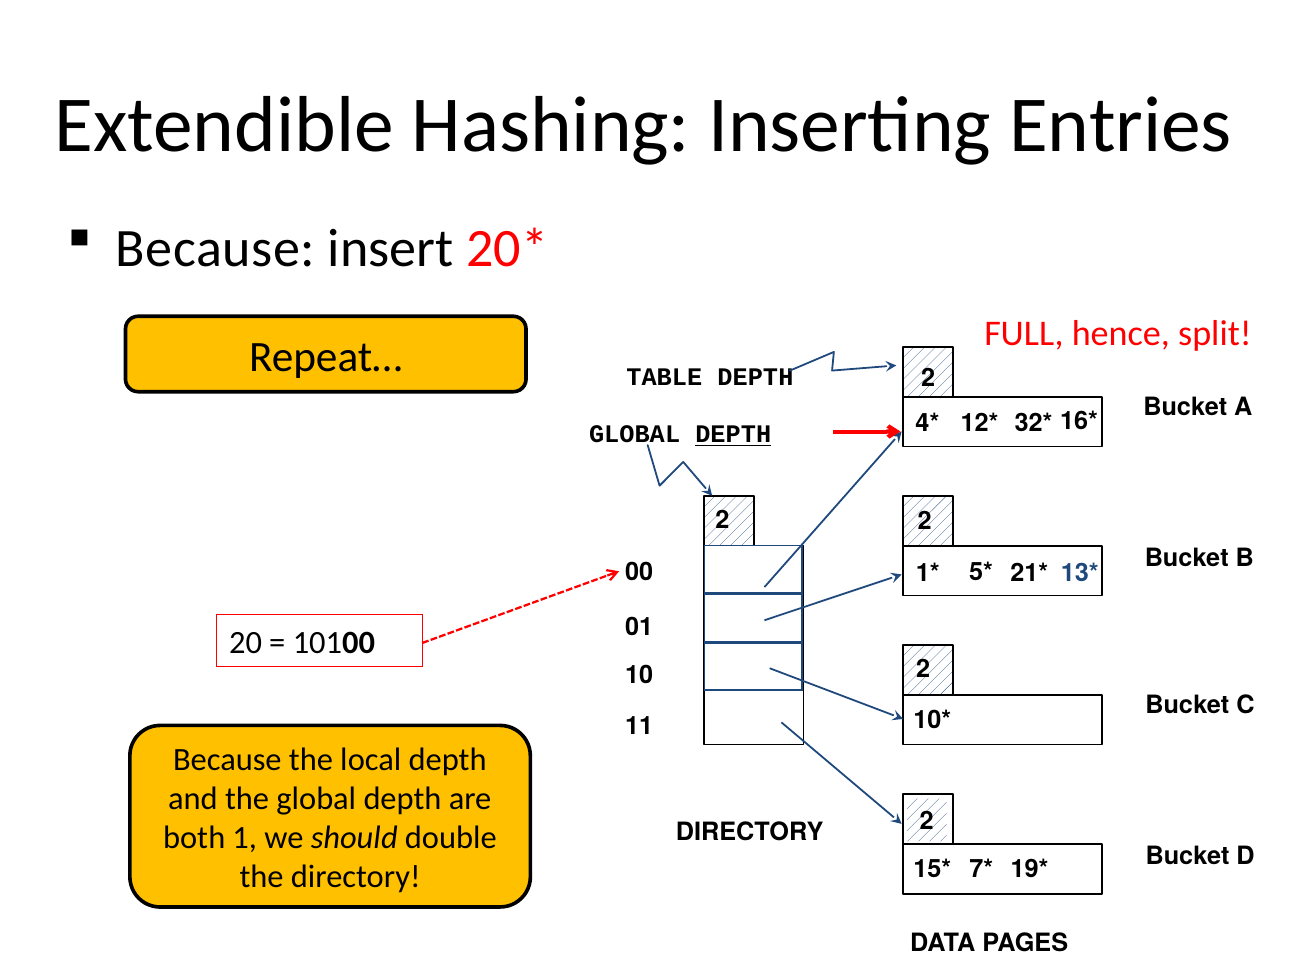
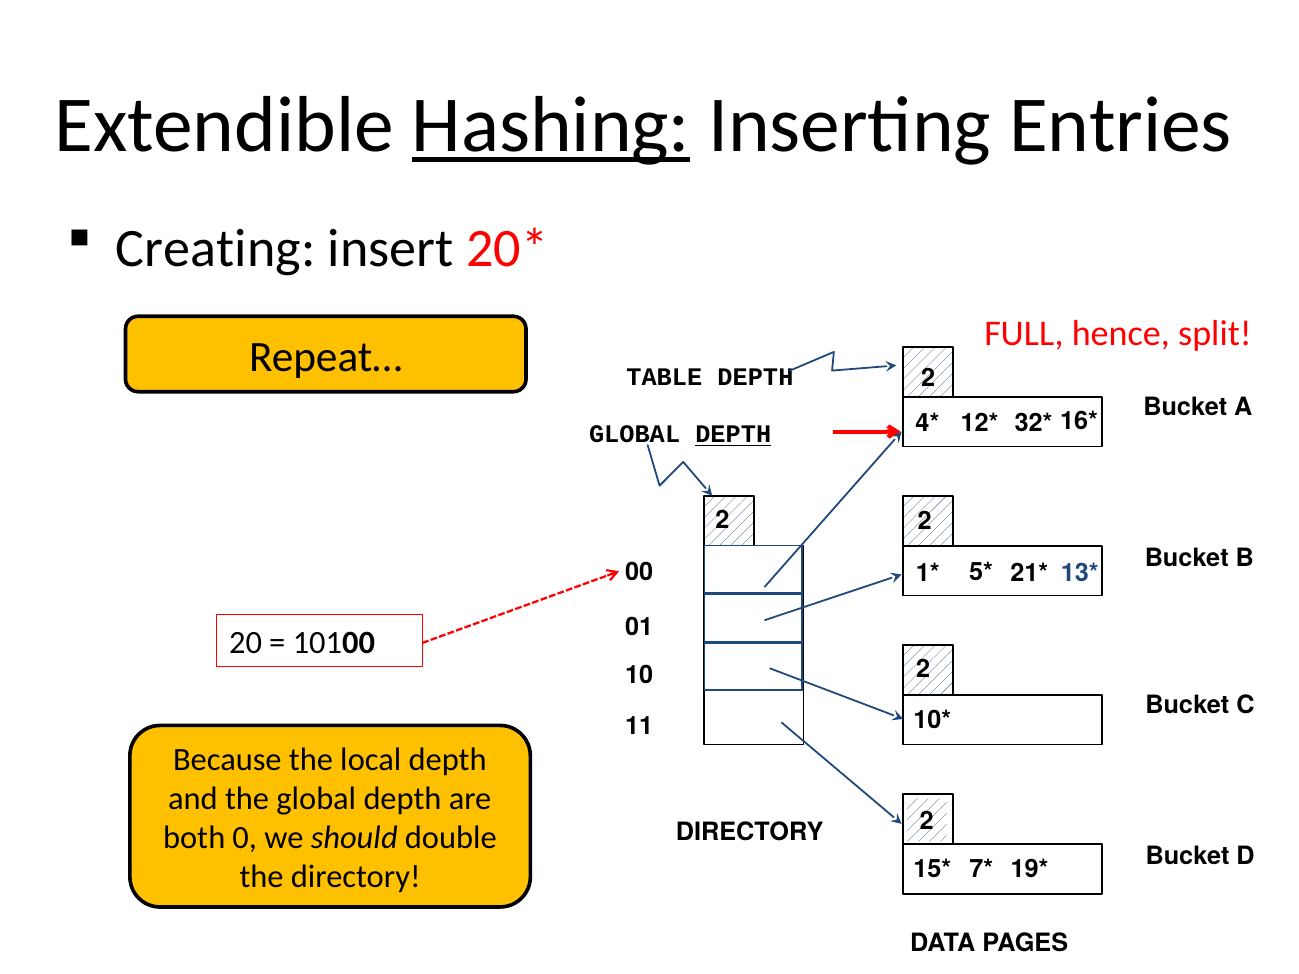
Hashing underline: none -> present (551, 126)
Because: Because -> Creating (216, 248)
1: 1 -> 0 (245, 838)
